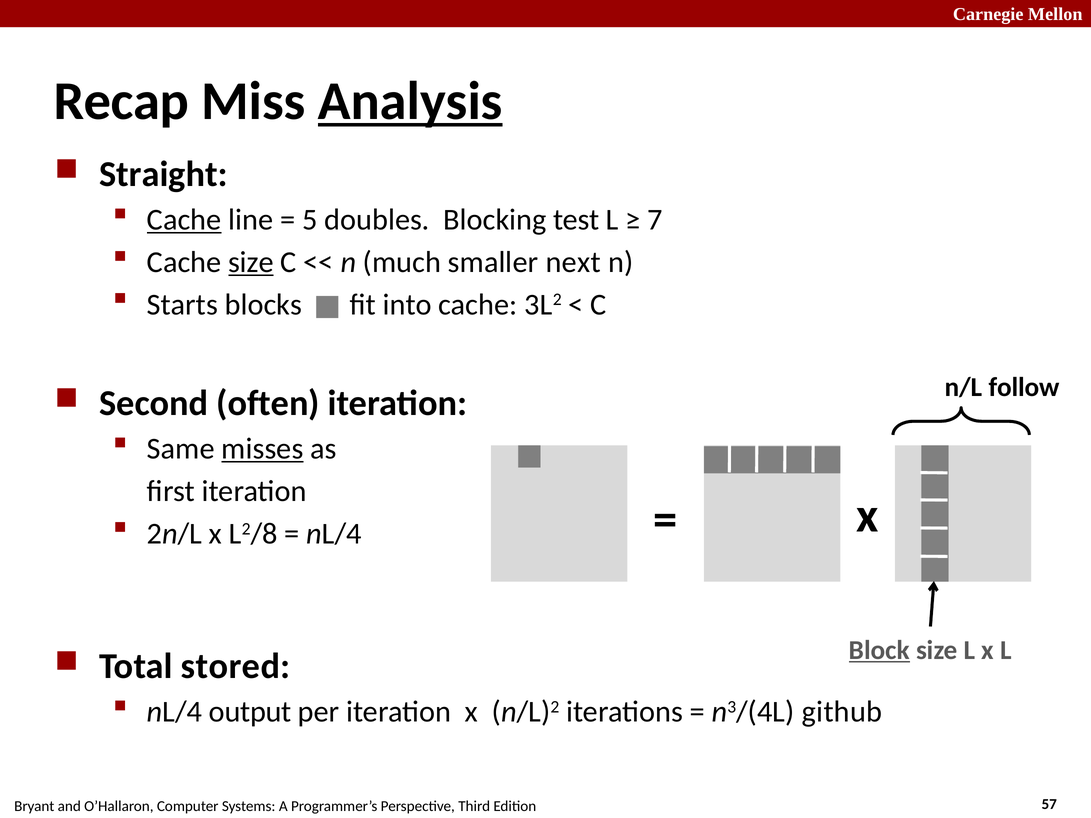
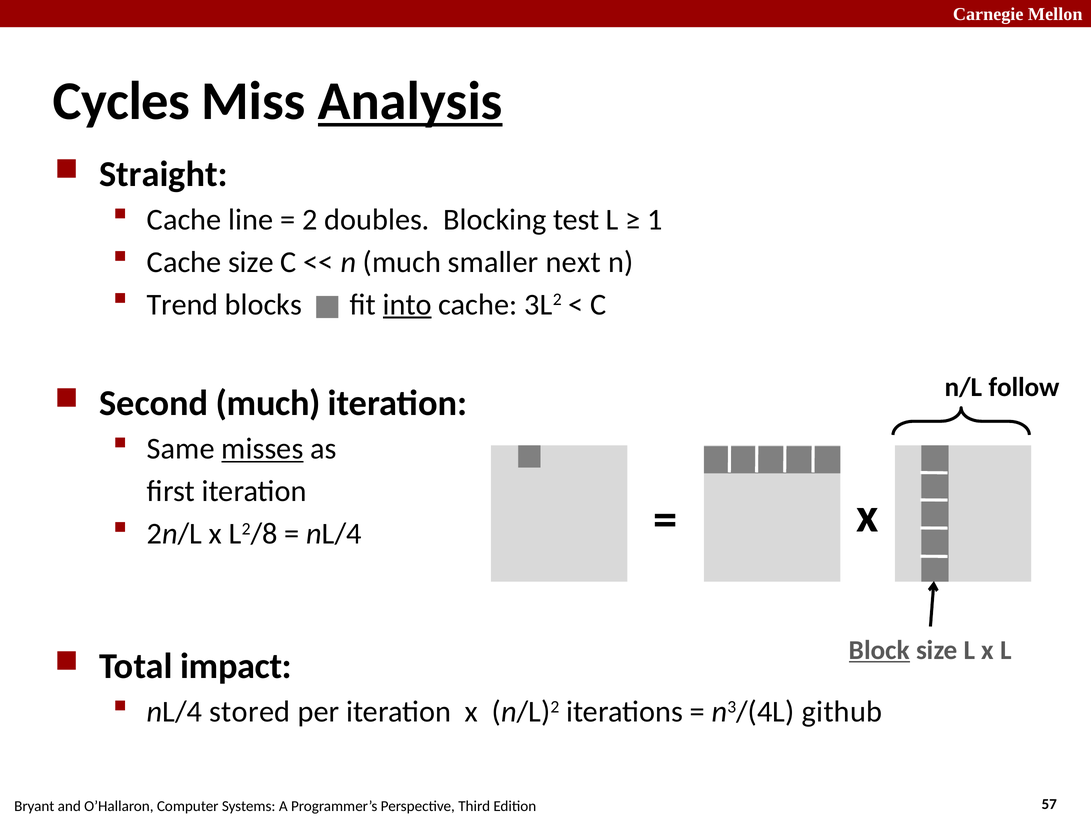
Recap: Recap -> Cycles (121, 101)
Cache underline: present -> none (184, 220)
5: 5 -> 2 (310, 220)
7: 7 -> 1 (655, 220)
size underline: present -> none (251, 262)
Starts: Starts -> Trend (183, 305)
into underline: none -> present (407, 305)
Second often: often -> much (268, 403)
stored: stored -> impact (236, 666)
output: output -> stored (250, 712)
